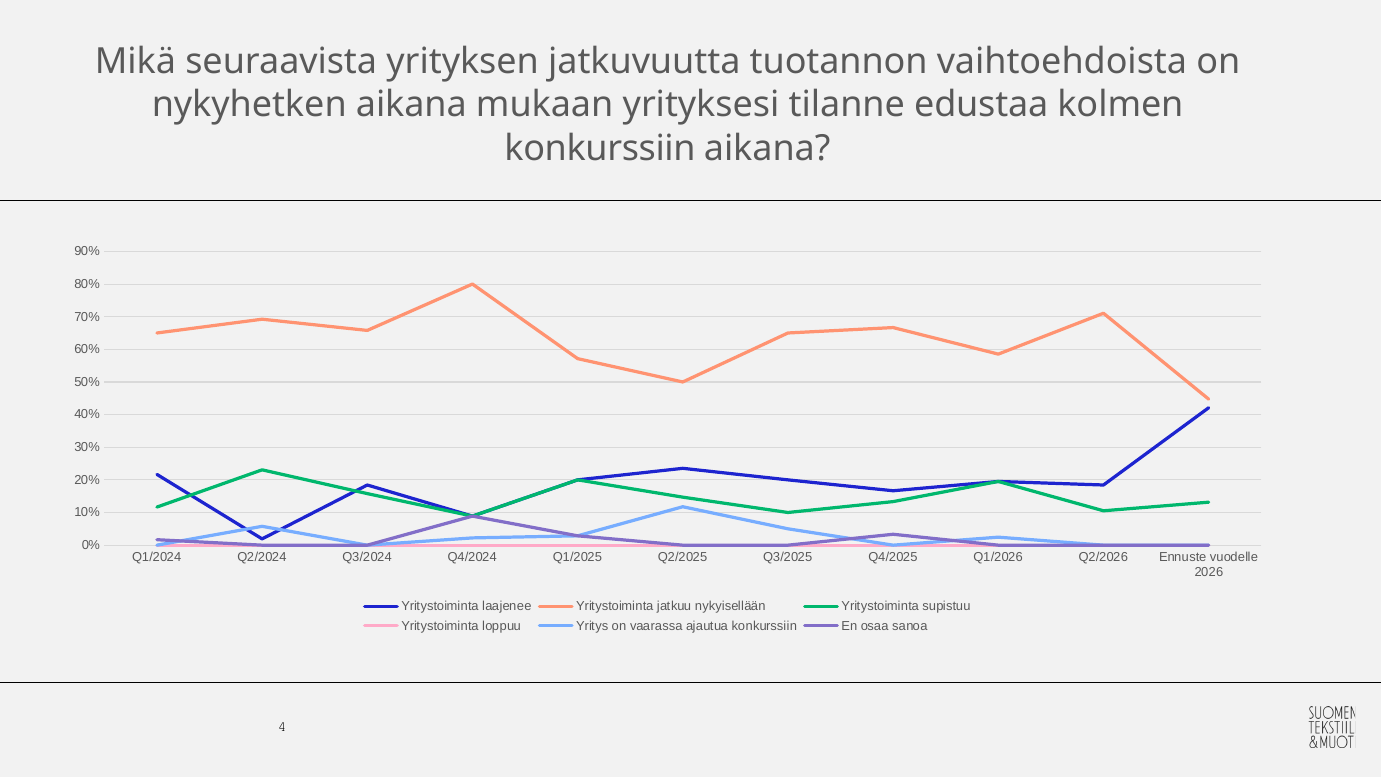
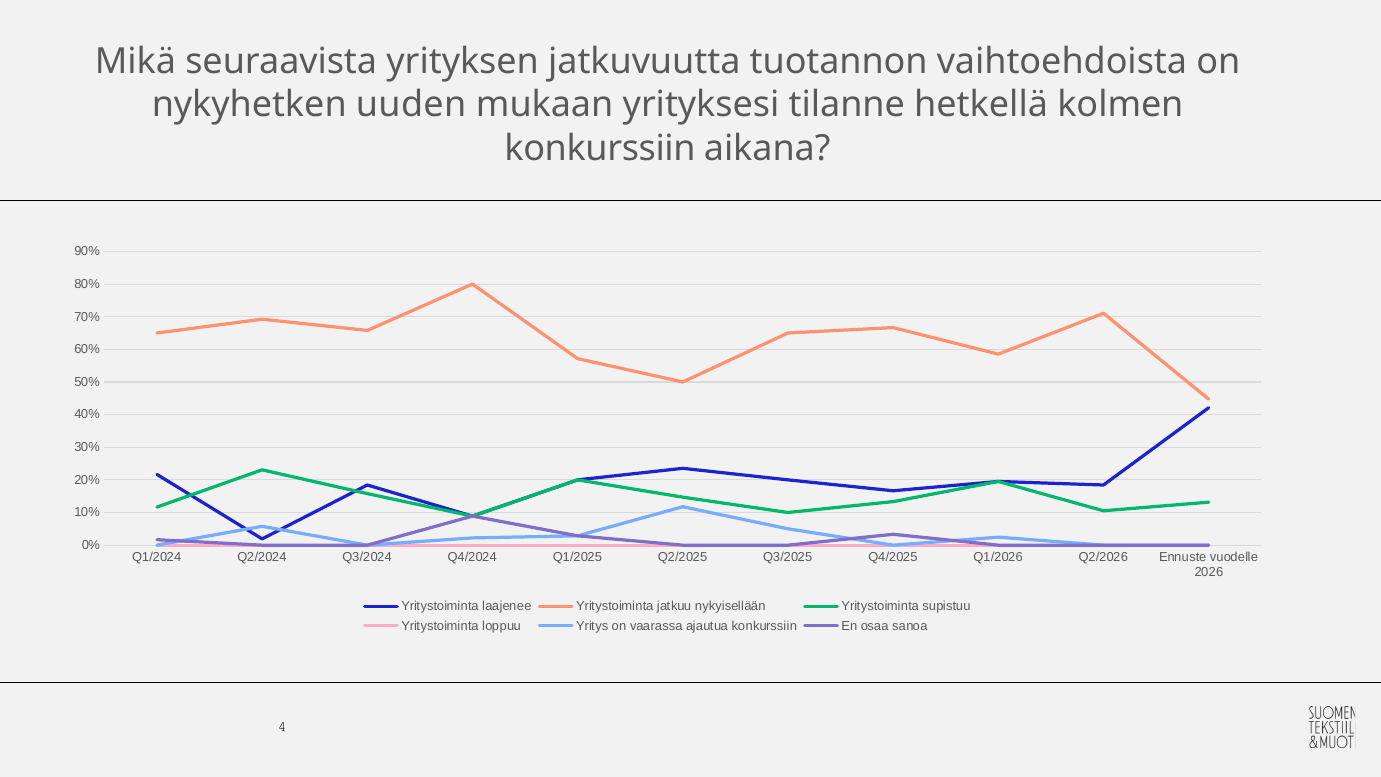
nykyhetken aikana: aikana -> uuden (411, 105)
edustaa: edustaa -> hetkellä (981, 105)
